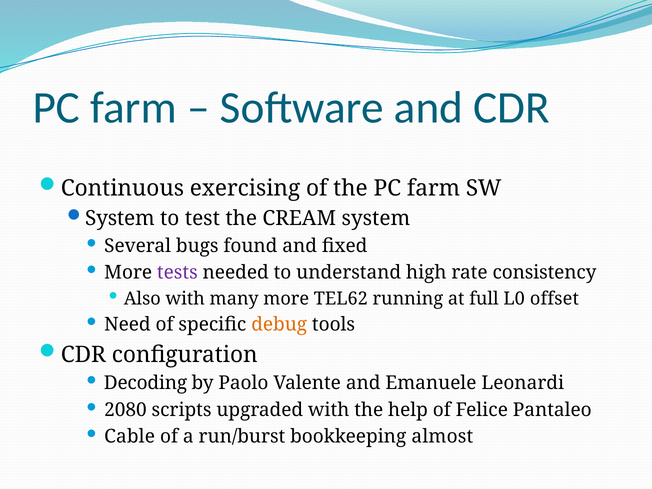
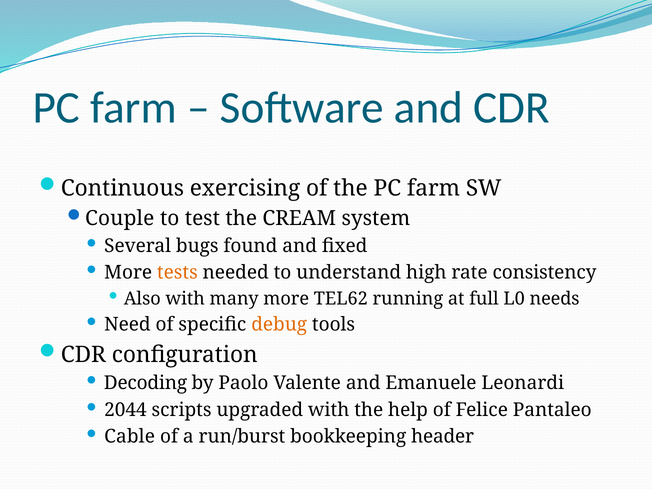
System: System -> Couple (120, 219)
tests colour: purple -> orange (177, 273)
offset: offset -> needs (555, 299)
2080: 2080 -> 2044 (125, 410)
almost: almost -> header (443, 436)
